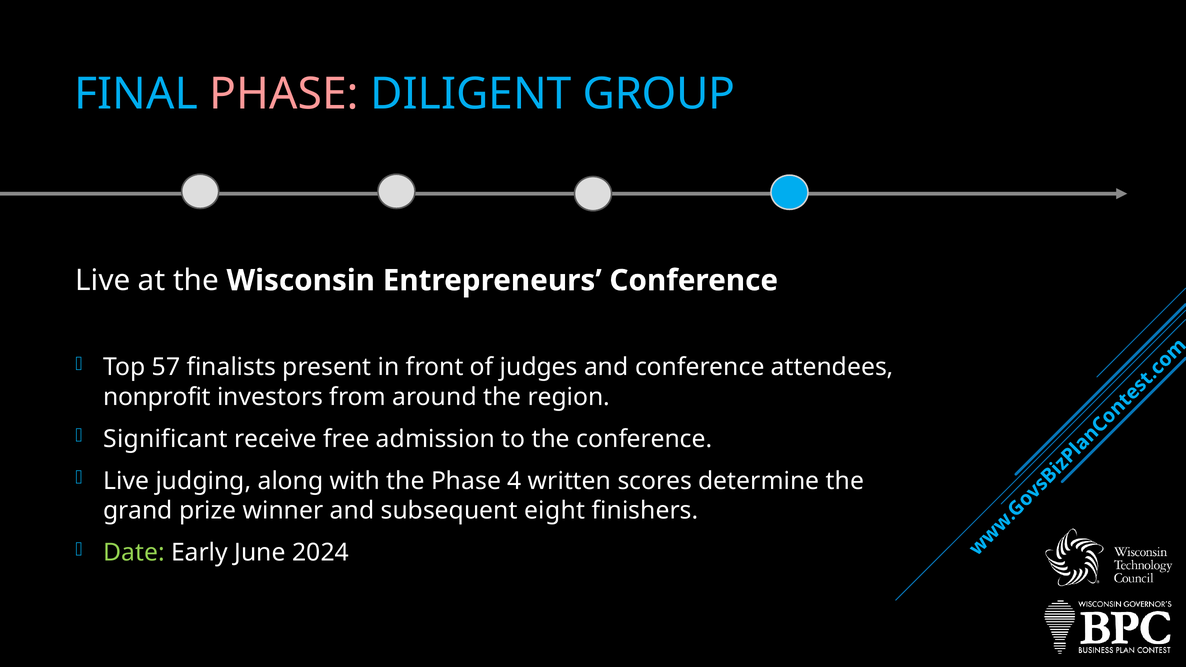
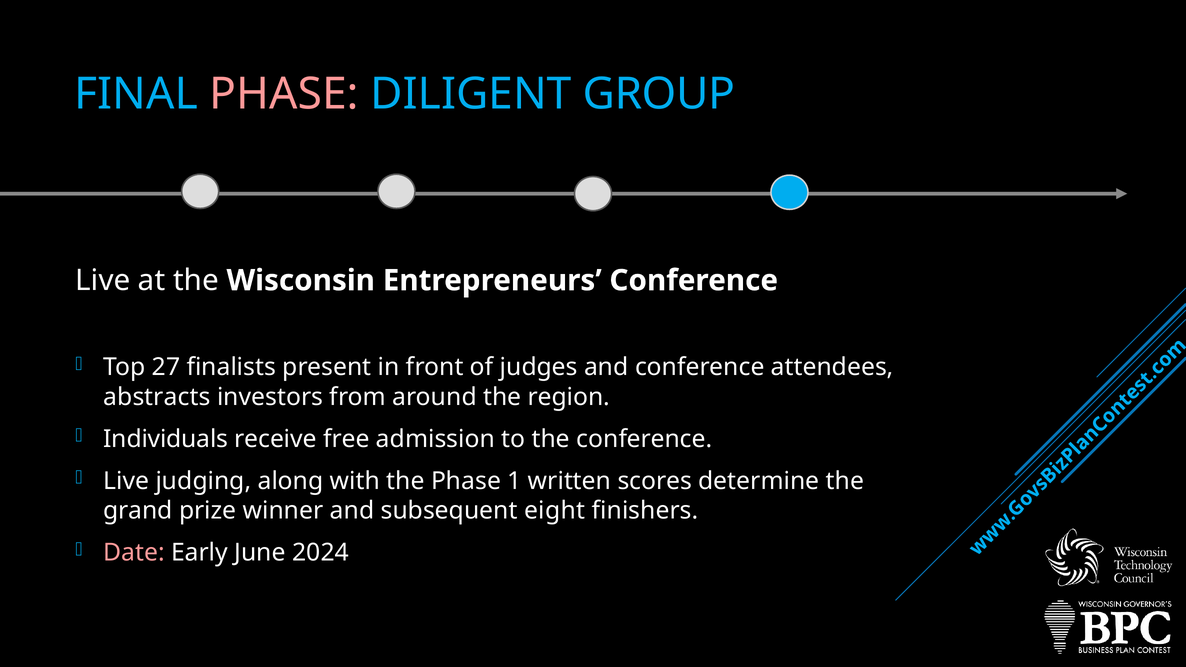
57: 57 -> 27 (166, 367)
nonprofit: nonprofit -> abstracts (157, 397)
Significant: Significant -> Individuals (166, 439)
4: 4 -> 1 (514, 481)
Date colour: light green -> pink (134, 553)
